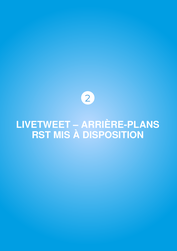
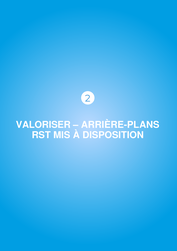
LIVETWEET: LIVETWEET -> VALORISER (43, 124)
